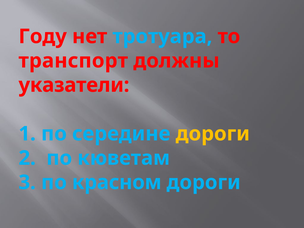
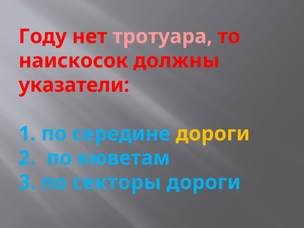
тротуара colour: light blue -> pink (162, 36)
транспорт: транспорт -> наискосок (73, 61)
красном: красном -> секторы (117, 182)
